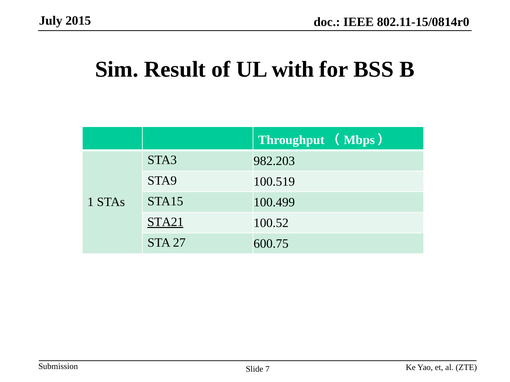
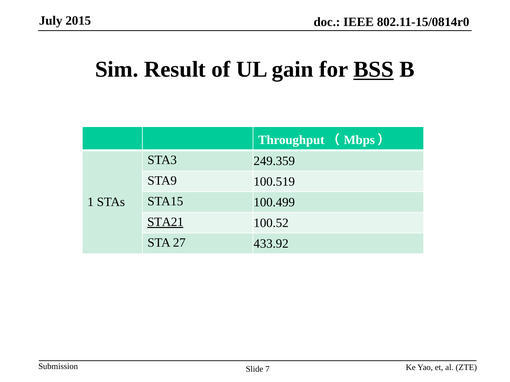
with: with -> gain (293, 70)
BSS underline: none -> present (374, 70)
982.203: 982.203 -> 249.359 (274, 161)
600.75: 600.75 -> 433.92 (271, 244)
